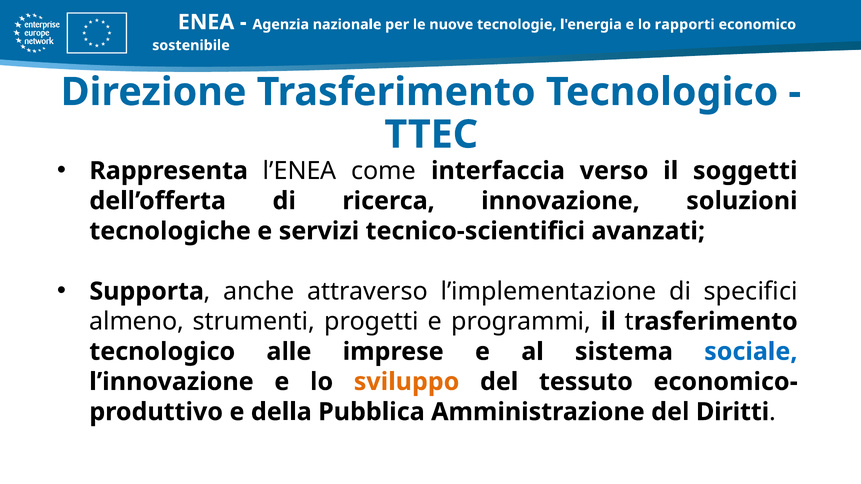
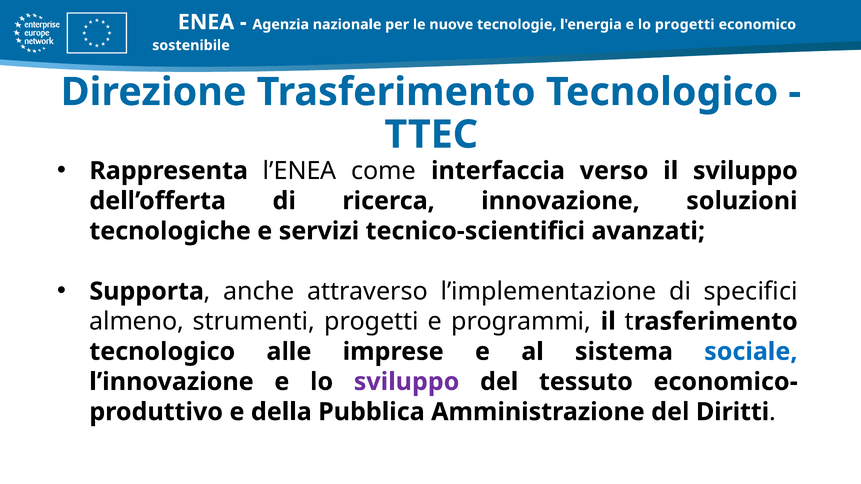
lo rapporti: rapporti -> progetti (685, 25)
il soggetti: soggetti -> sviluppo (745, 171)
sviluppo colour: orange -> purple (407, 382)
